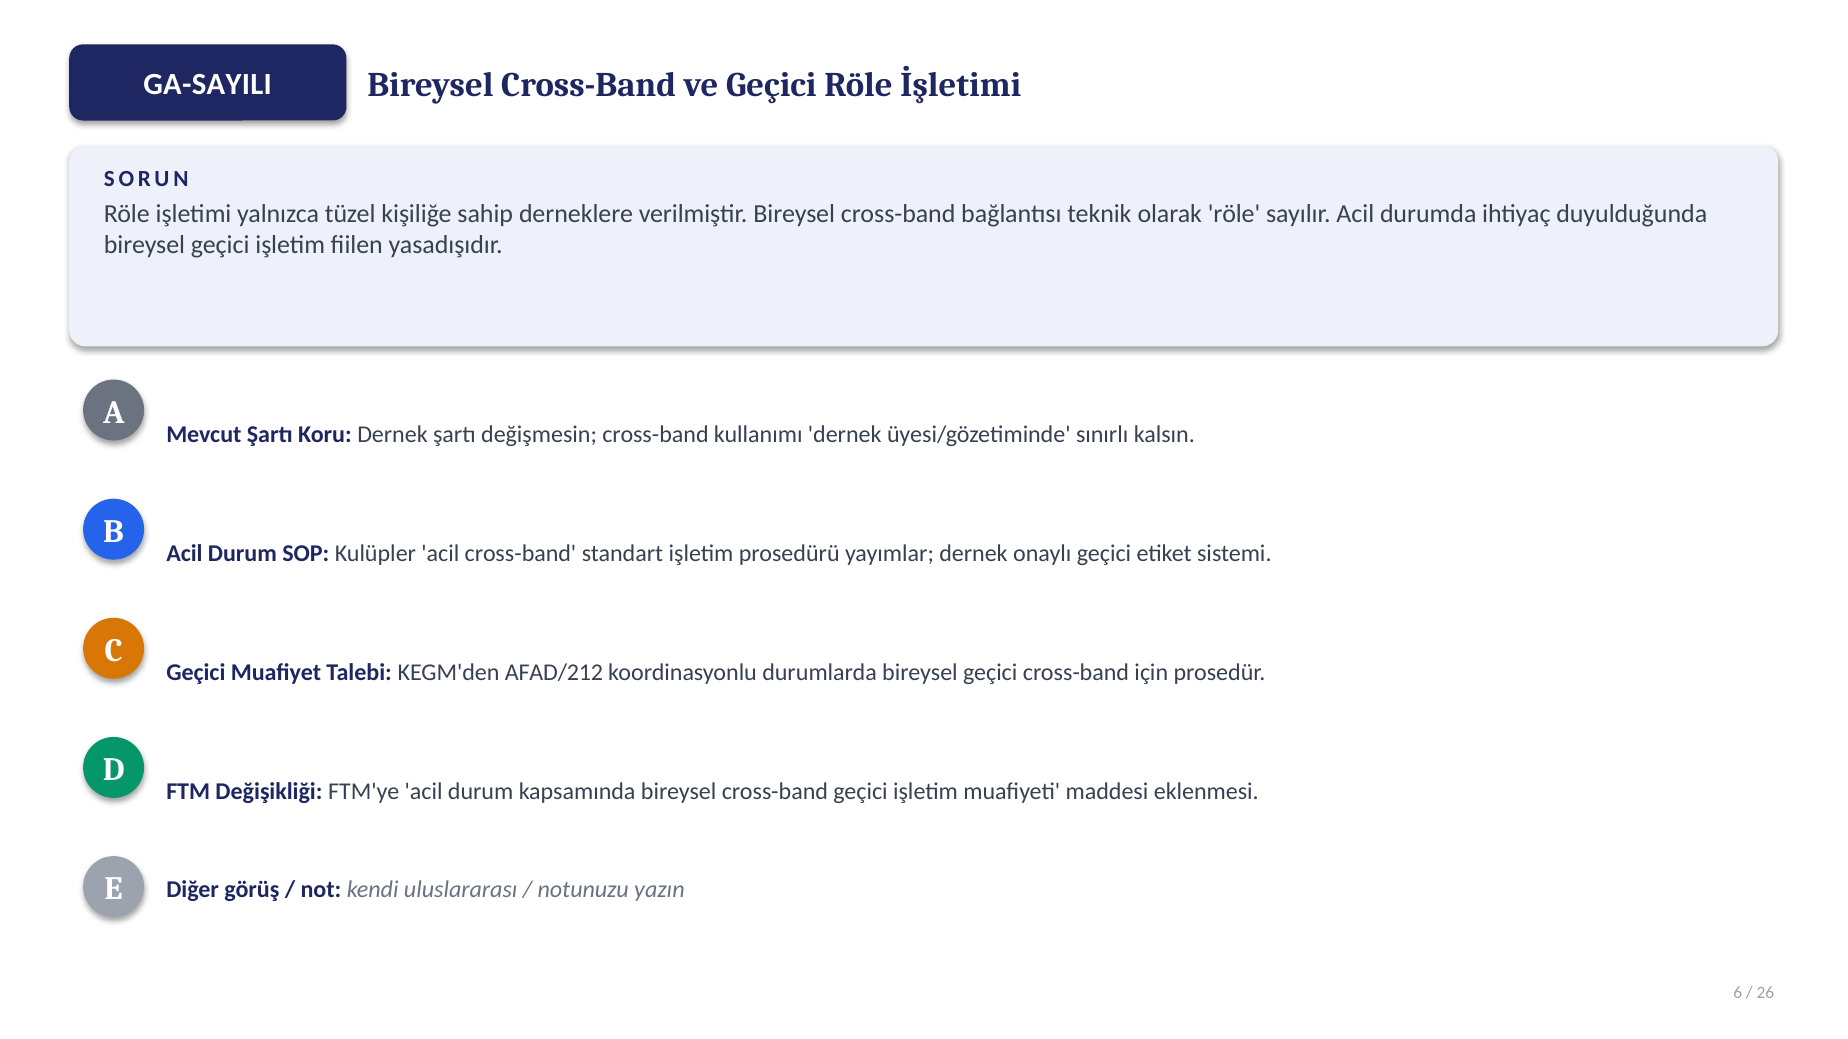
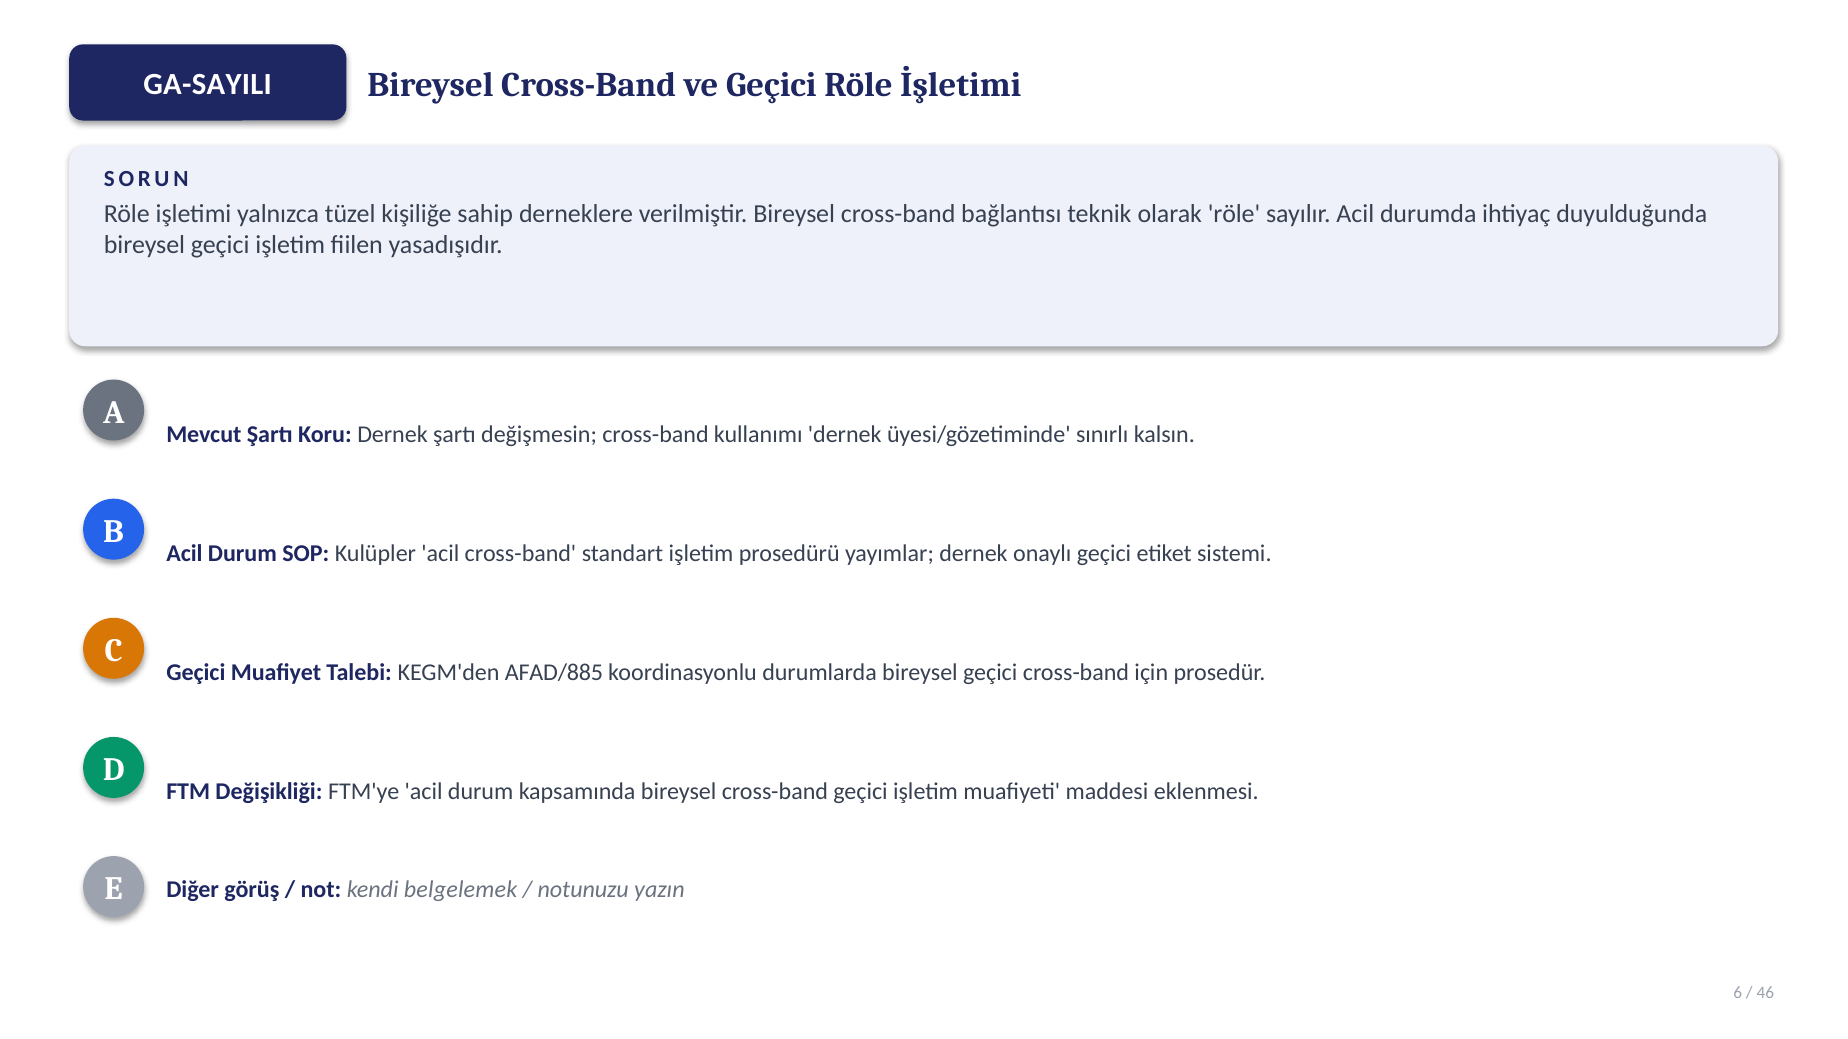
AFAD/212: AFAD/212 -> AFAD/885 (554, 673)
uluslararası: uluslararası -> belgelemek (461, 890)
26: 26 -> 46 (1765, 993)
